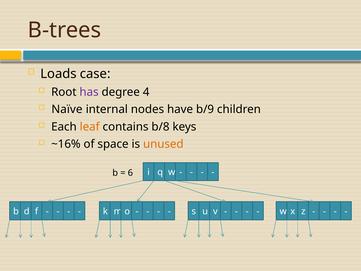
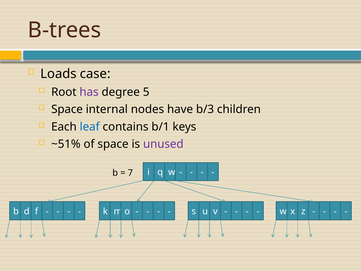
4: 4 -> 5 (146, 92)
Naïve: Naïve -> Space (67, 109)
b/9: b/9 -> b/3 (205, 109)
leaf colour: orange -> blue (90, 127)
b/8: b/8 -> b/1 (160, 127)
~16%: ~16% -> ~51% (66, 144)
unused colour: orange -> purple (163, 144)
6: 6 -> 7 (130, 173)
